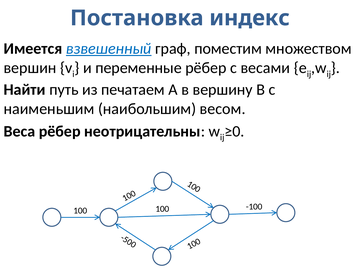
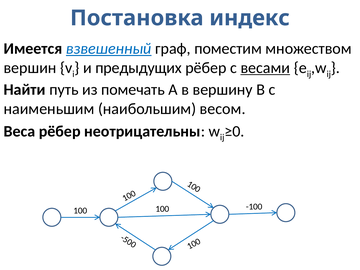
переменные: переменные -> предыдущих (139, 68)
весами underline: none -> present (265, 68)
печатаем: печатаем -> помечать (133, 90)
